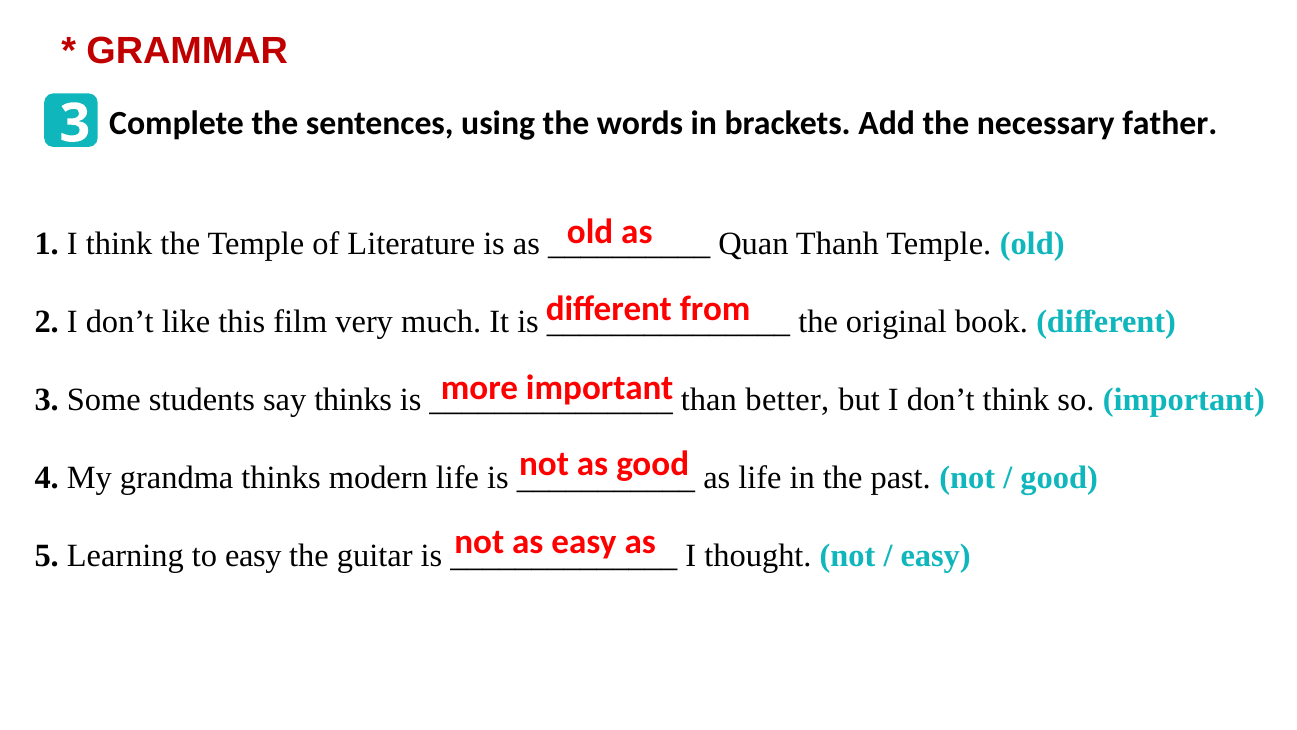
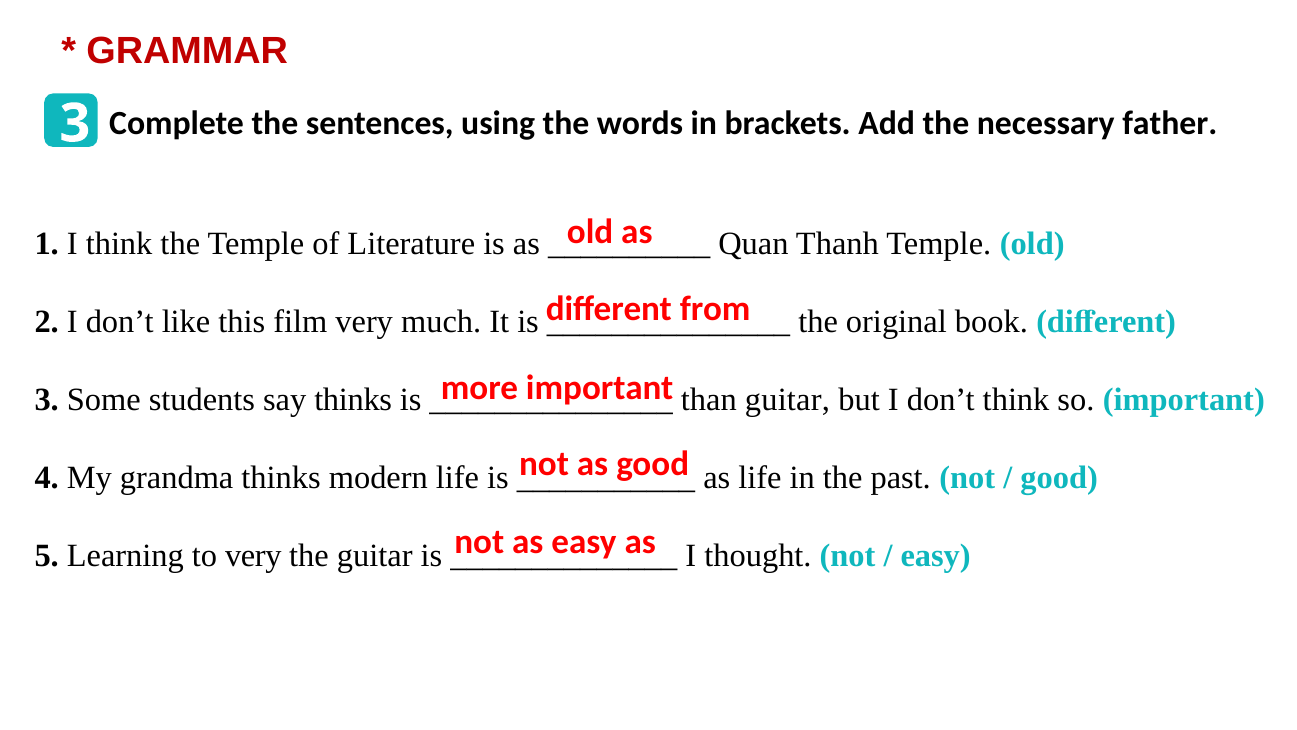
than better: better -> guitar (787, 399)
to easy: easy -> very (253, 555)
